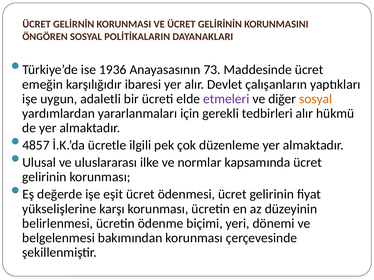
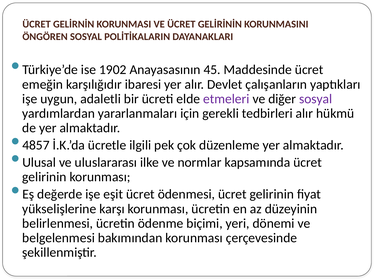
1936: 1936 -> 1902 (113, 70)
73: 73 -> 45 (212, 70)
sosyal colour: orange -> purple (316, 99)
